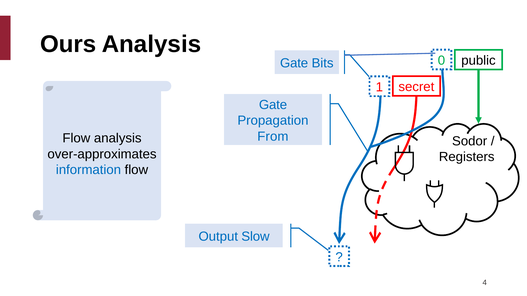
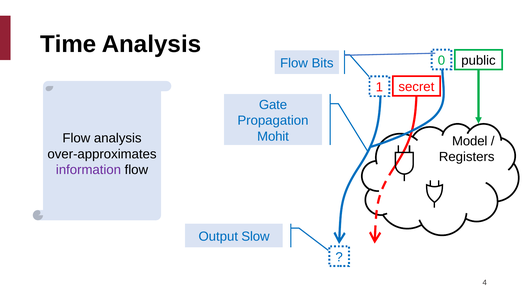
Ours: Ours -> Time (68, 44)
Gate: Gate -> Flow (294, 63)
From: From -> Mohit (273, 137)
Sodor: Sodor -> Model (470, 141)
information colour: blue -> purple (88, 170)
